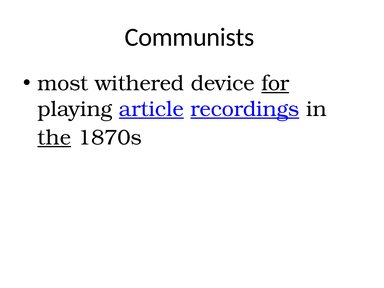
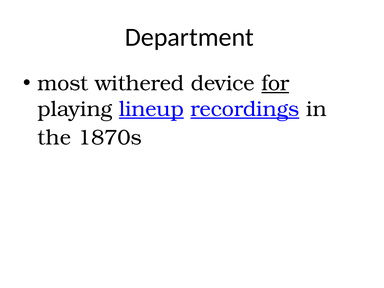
Communists: Communists -> Department (189, 37)
article: article -> lineup (151, 109)
the underline: present -> none (54, 137)
